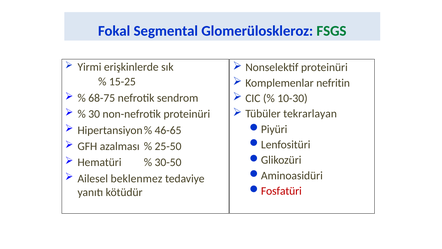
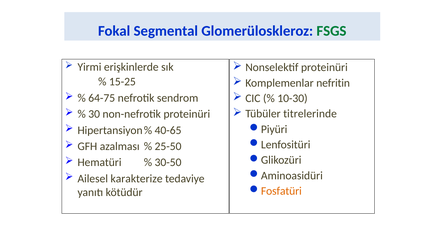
68-75: 68-75 -> 64-75 (102, 98)
tekrarlayan: tekrarlayan -> titrelerinde (310, 114)
46-65: 46-65 -> 40-65 (168, 130)
beklenmez: beklenmez -> karakterize (137, 178)
Fosfatüri colour: red -> orange (281, 191)
